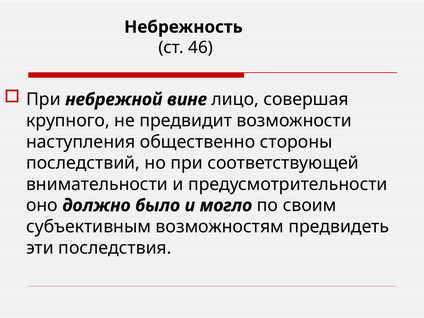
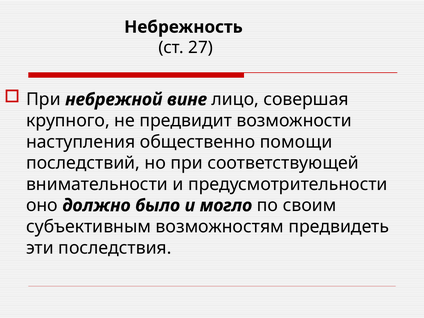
46: 46 -> 27 (201, 48)
стороны: стороны -> помощи (296, 142)
